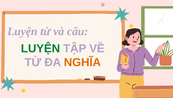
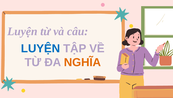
LUYỆN colour: green -> blue (41, 48)
